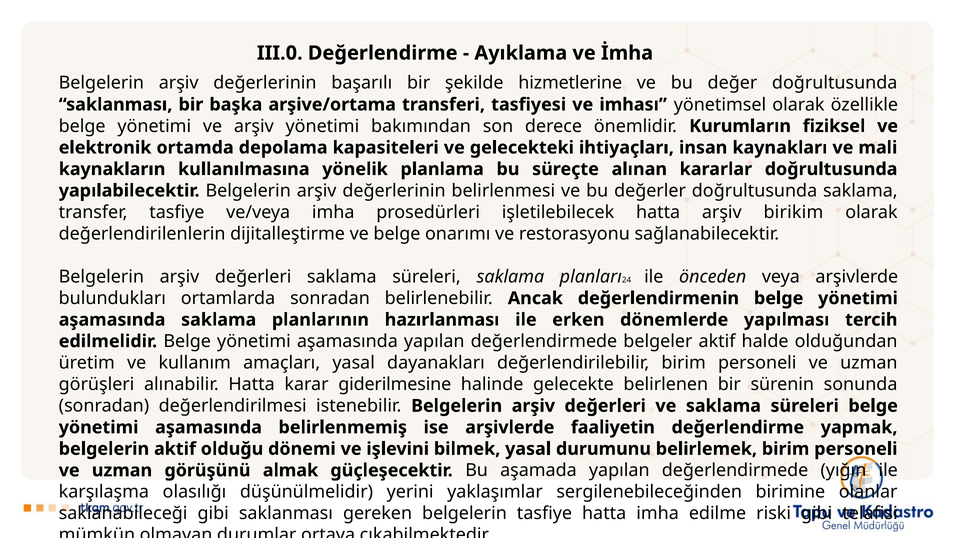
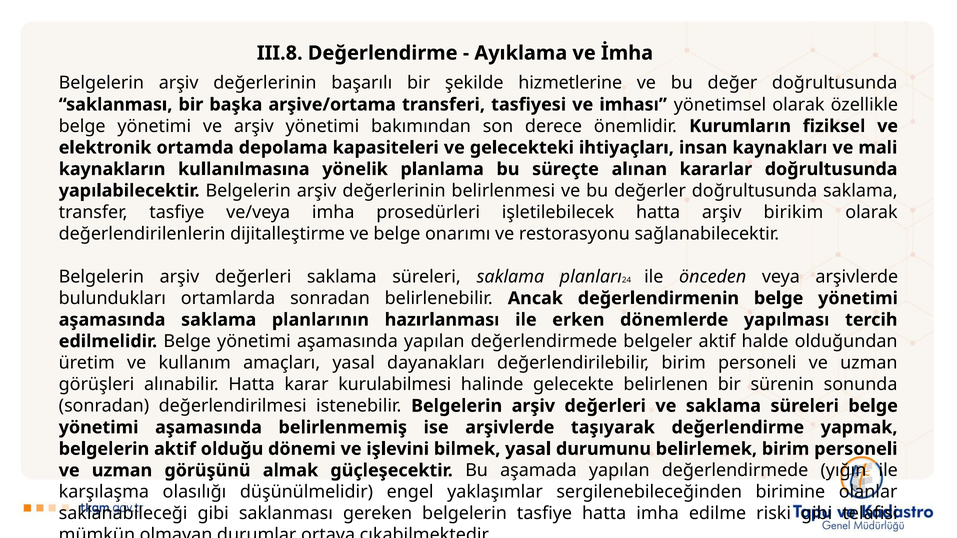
III.0: III.0 -> III.8 (280, 53)
giderilmesine: giderilmesine -> kurulabilmesi (395, 385)
faaliyetin: faaliyetin -> taşıyarak (613, 428)
yerini: yerini -> engel (410, 492)
